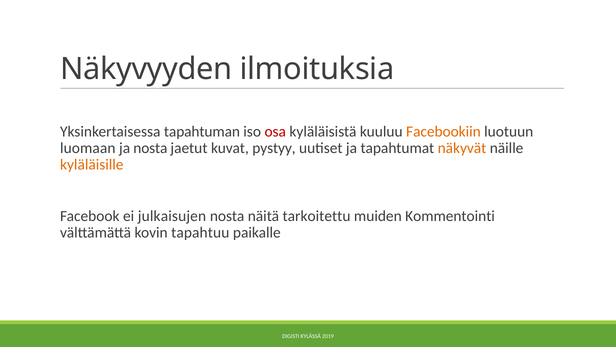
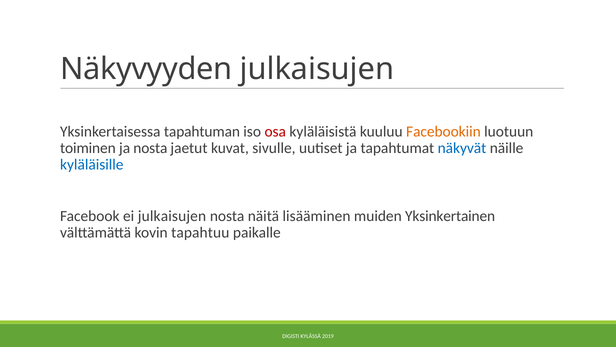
Näkyvyyden ilmoituksia: ilmoituksia -> julkaisujen (317, 69)
luomaan: luomaan -> toiminen (88, 148)
pystyy: pystyy -> sivulle (274, 148)
näkyvät colour: orange -> blue (462, 148)
kyläläisille colour: orange -> blue (92, 165)
tarkoitettu: tarkoitettu -> lisääminen (317, 216)
Kommentointi: Kommentointi -> Yksinkertainen (450, 216)
